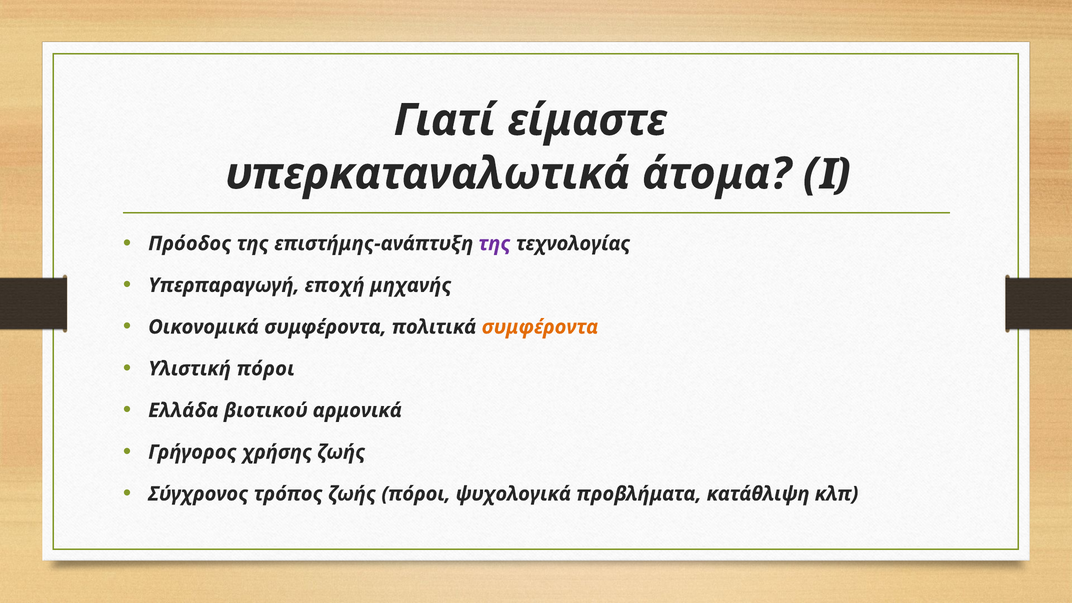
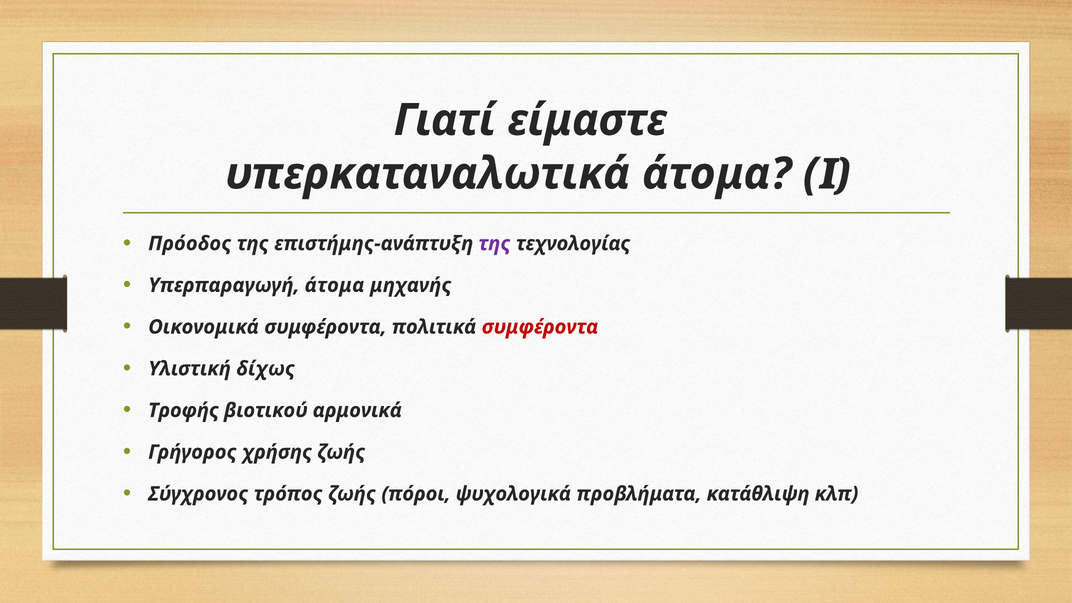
Υπερπαραγωγή εποχή: εποχή -> άτομα (335, 285)
συμφέροντα colour: orange -> red (540, 327)
Υλιστική πόροι: πόροι -> δίχως (266, 369)
Ελλάδα: Ελλάδα -> Τροφής (184, 410)
